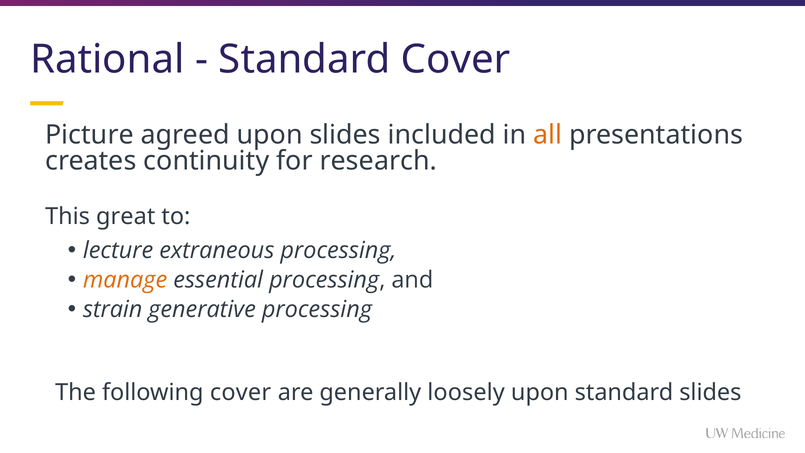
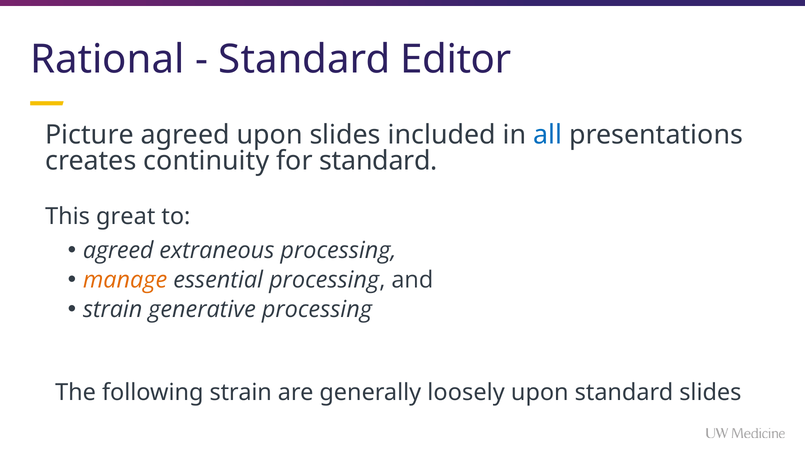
Standard Cover: Cover -> Editor (456, 59)
all colour: orange -> blue (548, 135)
for research: research -> standard (378, 161)
lecture: lecture -> agreed (118, 250)
following cover: cover -> strain (241, 392)
